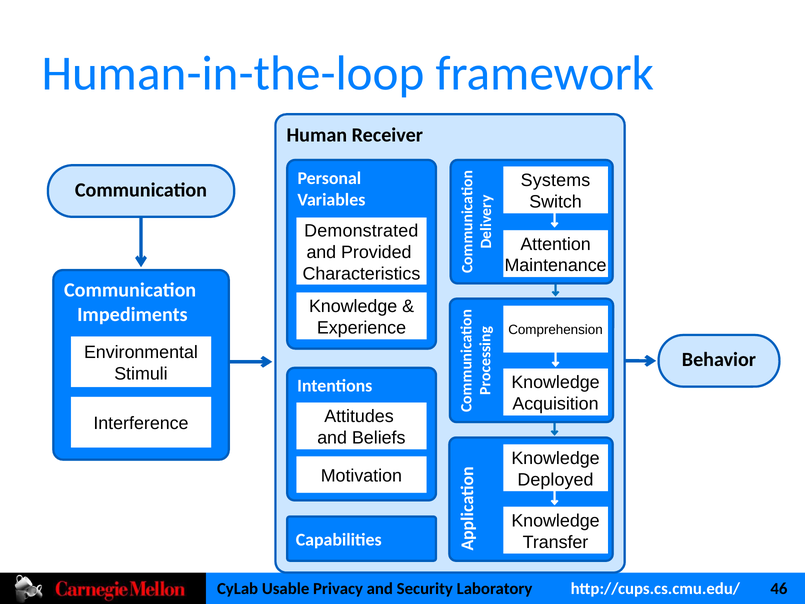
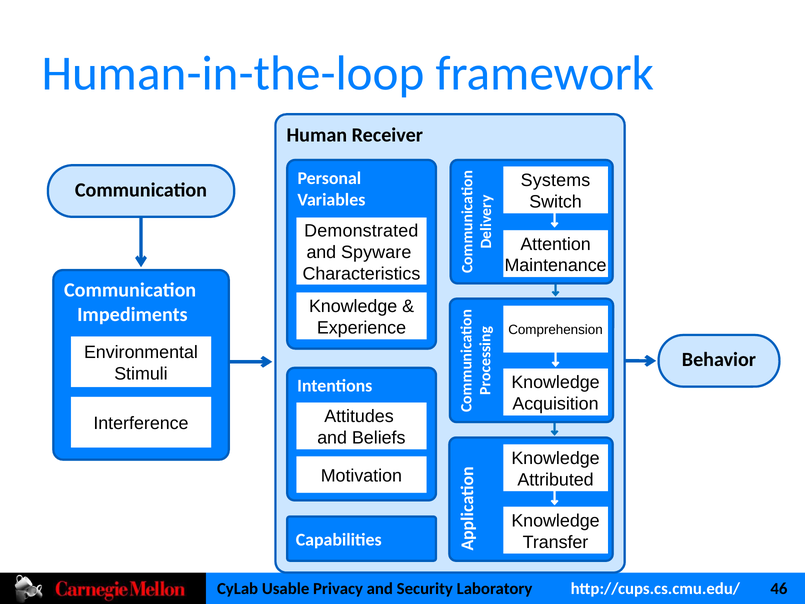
Provided: Provided -> Spyware (376, 252)
Deployed: Deployed -> Attributed (556, 480)
